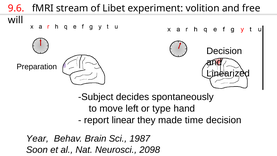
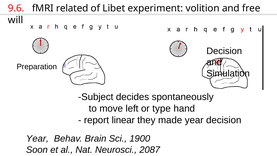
stream: stream -> related (72, 8)
Linearized: Linearized -> Simulation (228, 73)
made time: time -> year (194, 120)
1987: 1987 -> 1900 (140, 139)
2098: 2098 -> 2087 (150, 150)
